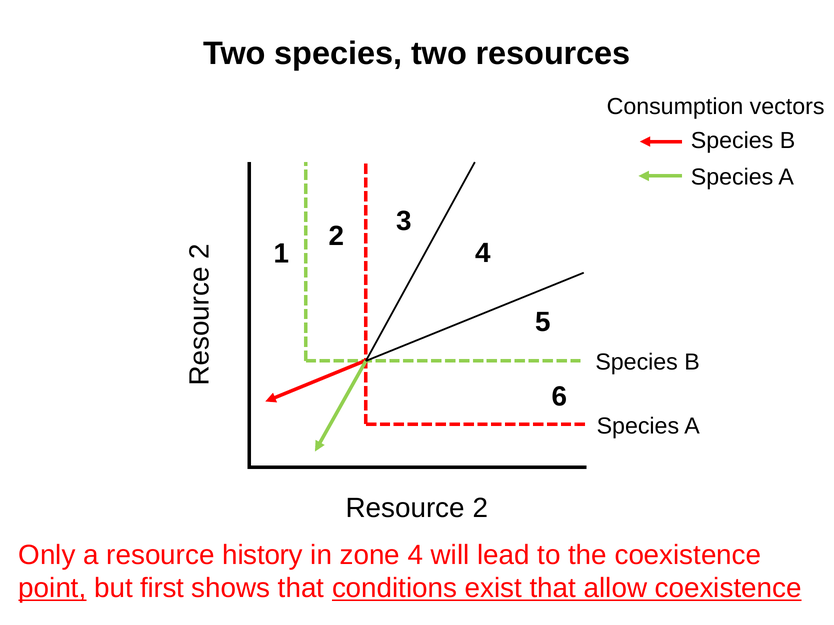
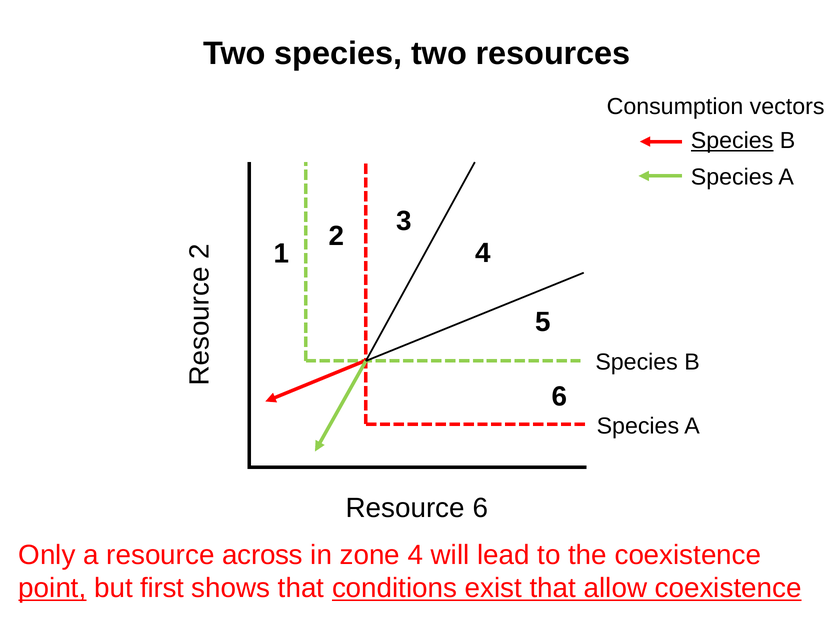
Species underline: none -> present (732, 141)
Resource 2: 2 -> 6 (480, 509)
history: history -> across (263, 555)
